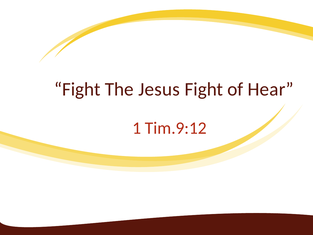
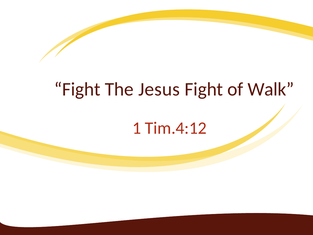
Hear: Hear -> Walk (271, 89)
Tim.9:12: Tim.9:12 -> Tim.4:12 (176, 128)
